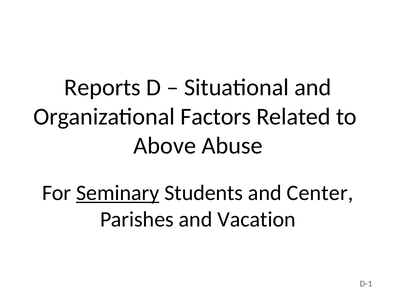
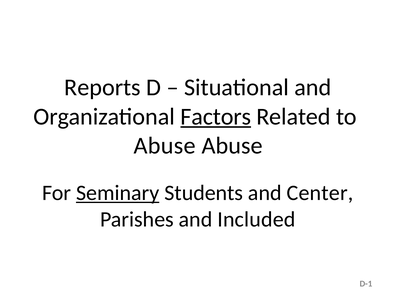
Factors underline: none -> present (216, 117)
Above: Above -> Abuse (165, 146)
Vacation: Vacation -> Included (256, 219)
